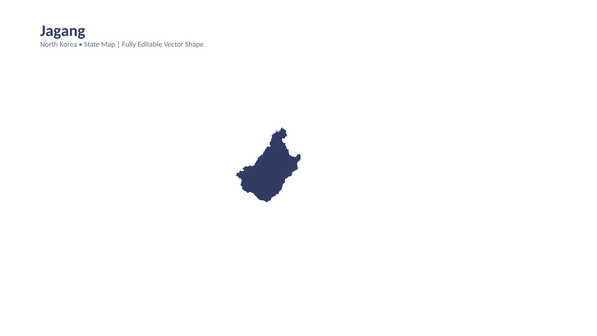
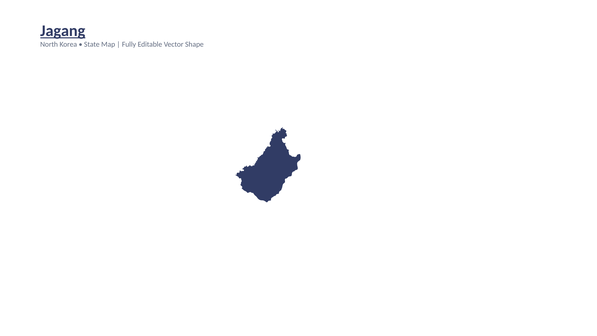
Jagang underline: none -> present (63, 31)
